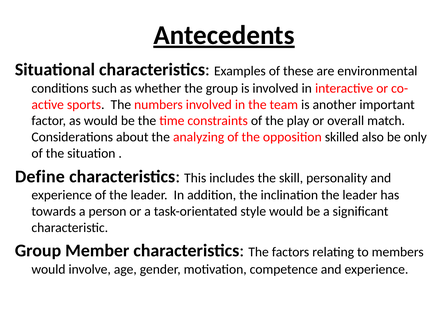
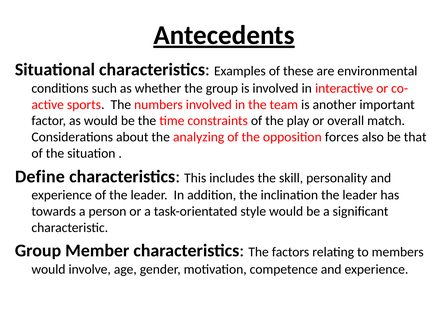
skilled: skilled -> forces (342, 137)
only: only -> that (415, 137)
